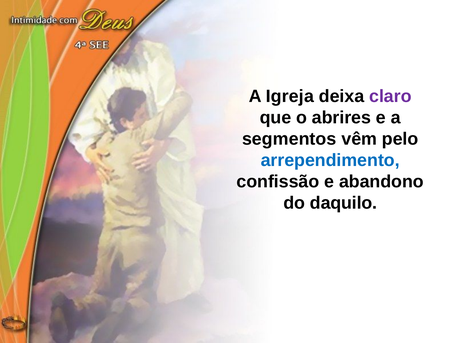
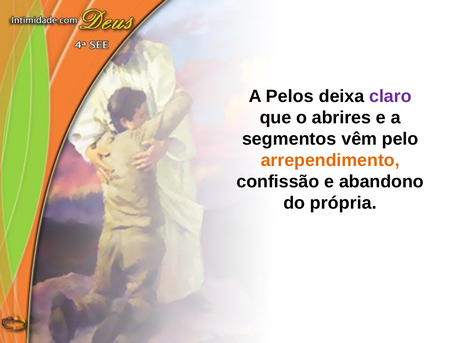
Igreja: Igreja -> Pelos (290, 96)
arrependimento colour: blue -> orange (330, 160)
daquilo: daquilo -> própria (343, 203)
